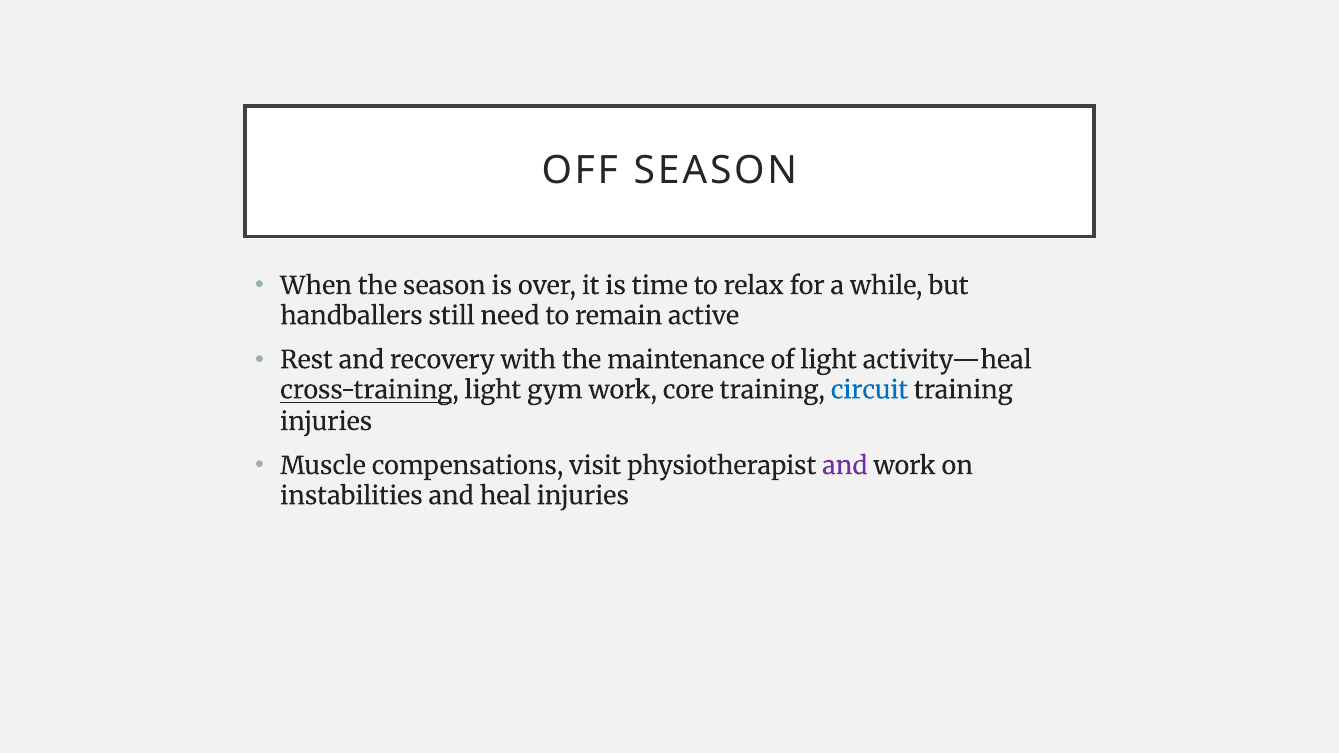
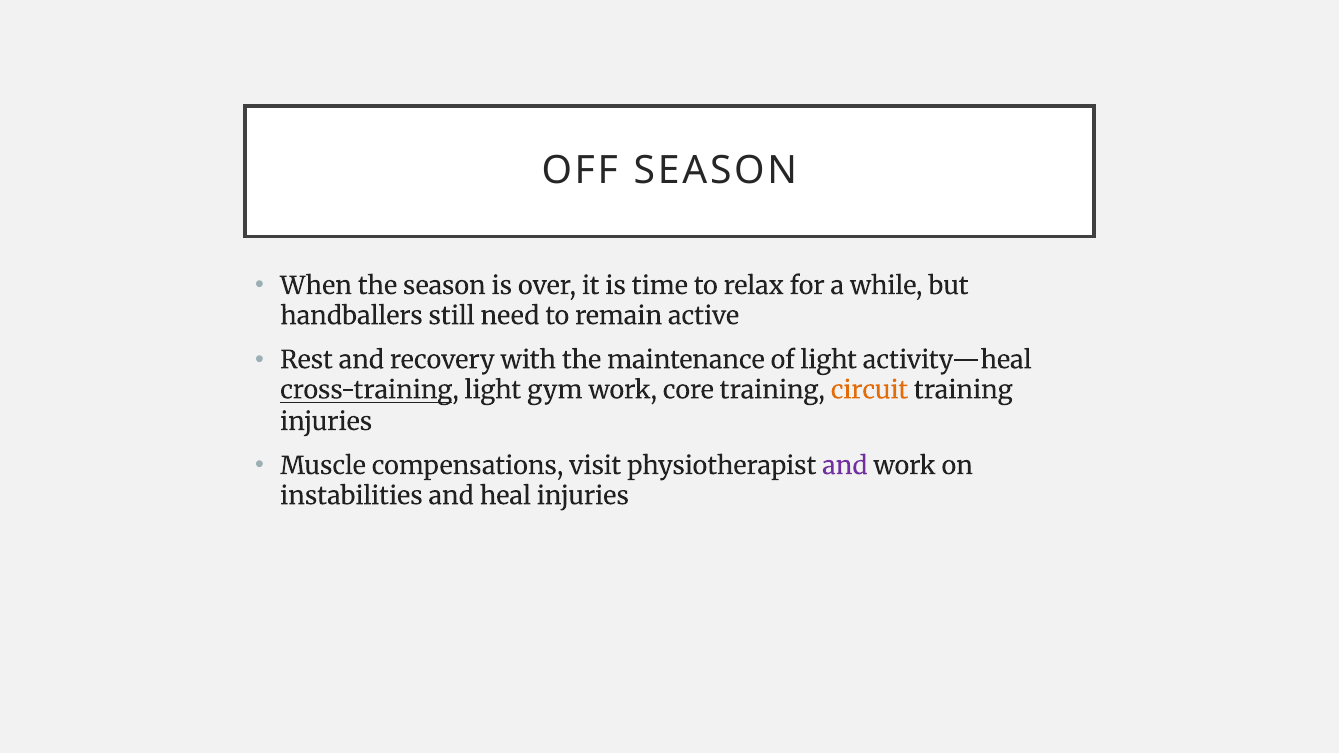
circuit colour: blue -> orange (870, 390)
